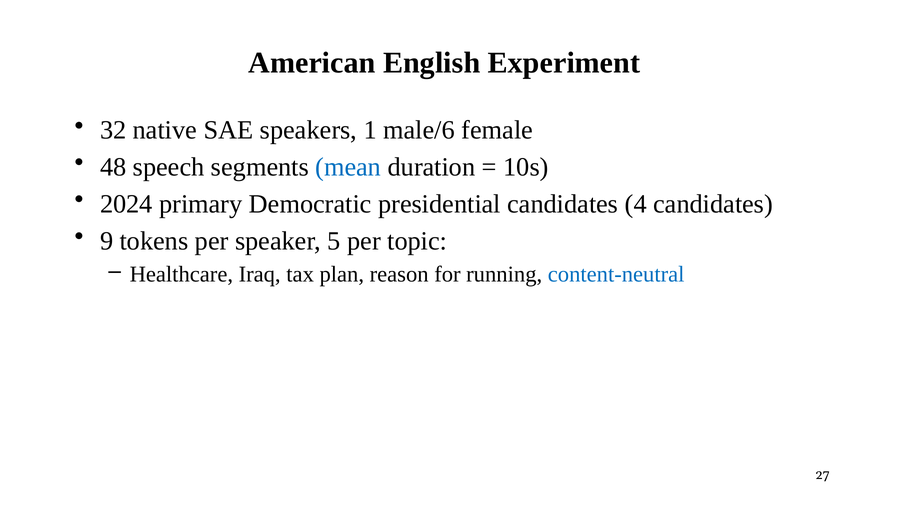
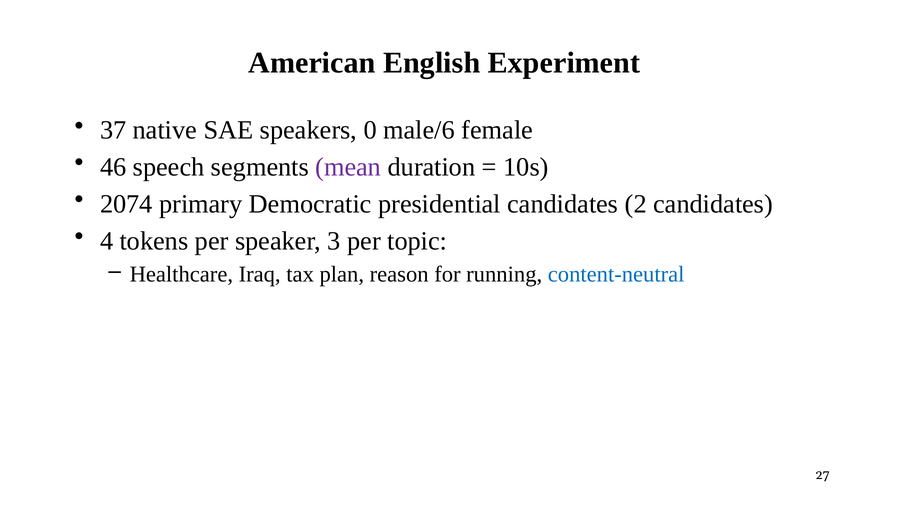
32: 32 -> 37 (113, 130)
1: 1 -> 0 (370, 130)
48: 48 -> 46 (113, 167)
mean colour: blue -> purple (348, 167)
2024: 2024 -> 2074 (126, 204)
4: 4 -> 2 (636, 204)
9: 9 -> 4 (107, 241)
5: 5 -> 3 (334, 241)
